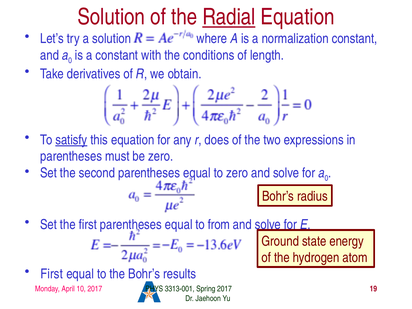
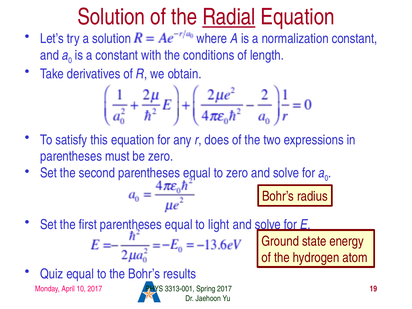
satisfy underline: present -> none (71, 140)
from: from -> light (219, 225)
First: First -> Quiz (52, 274)
